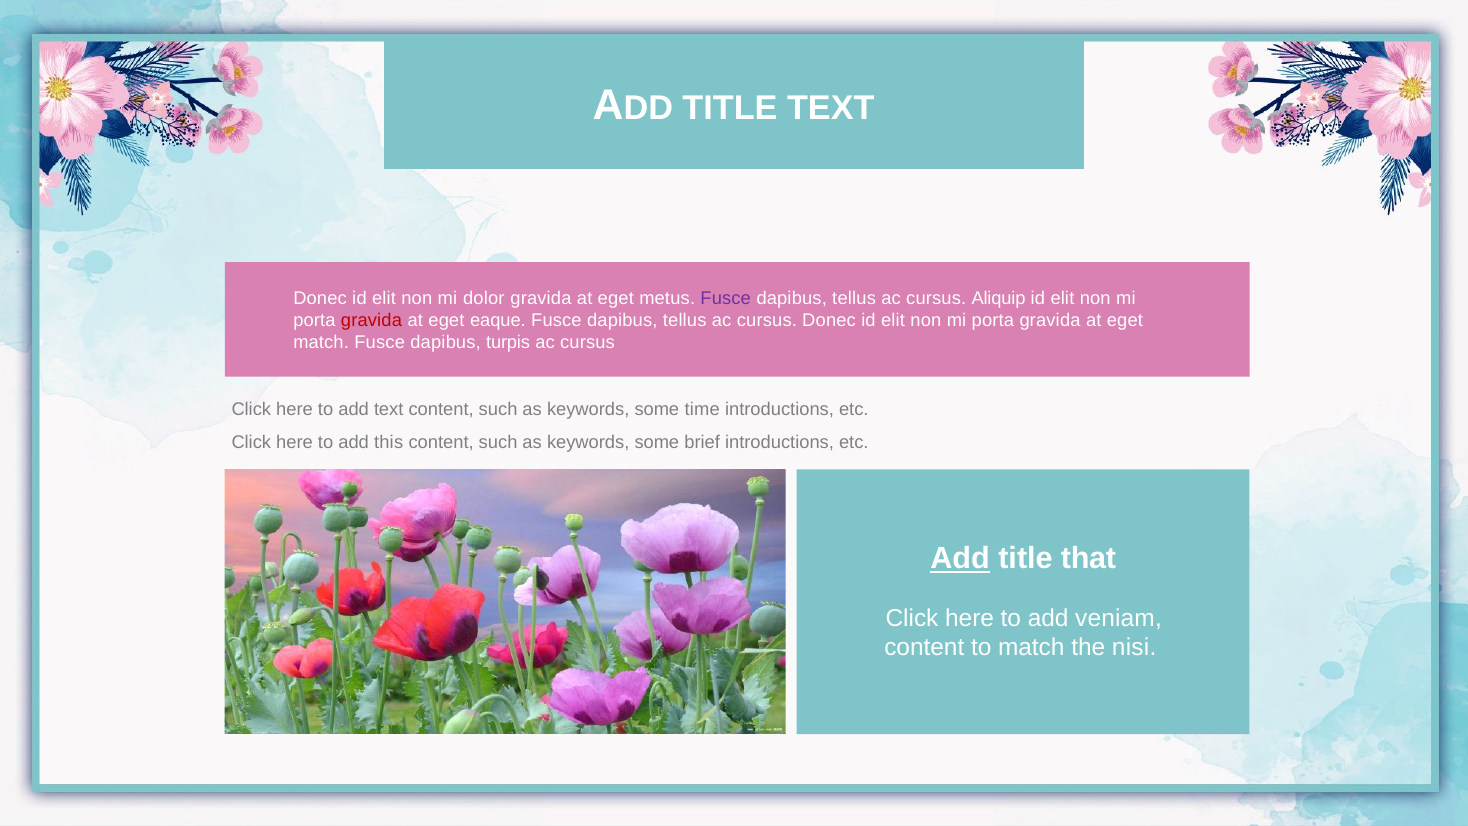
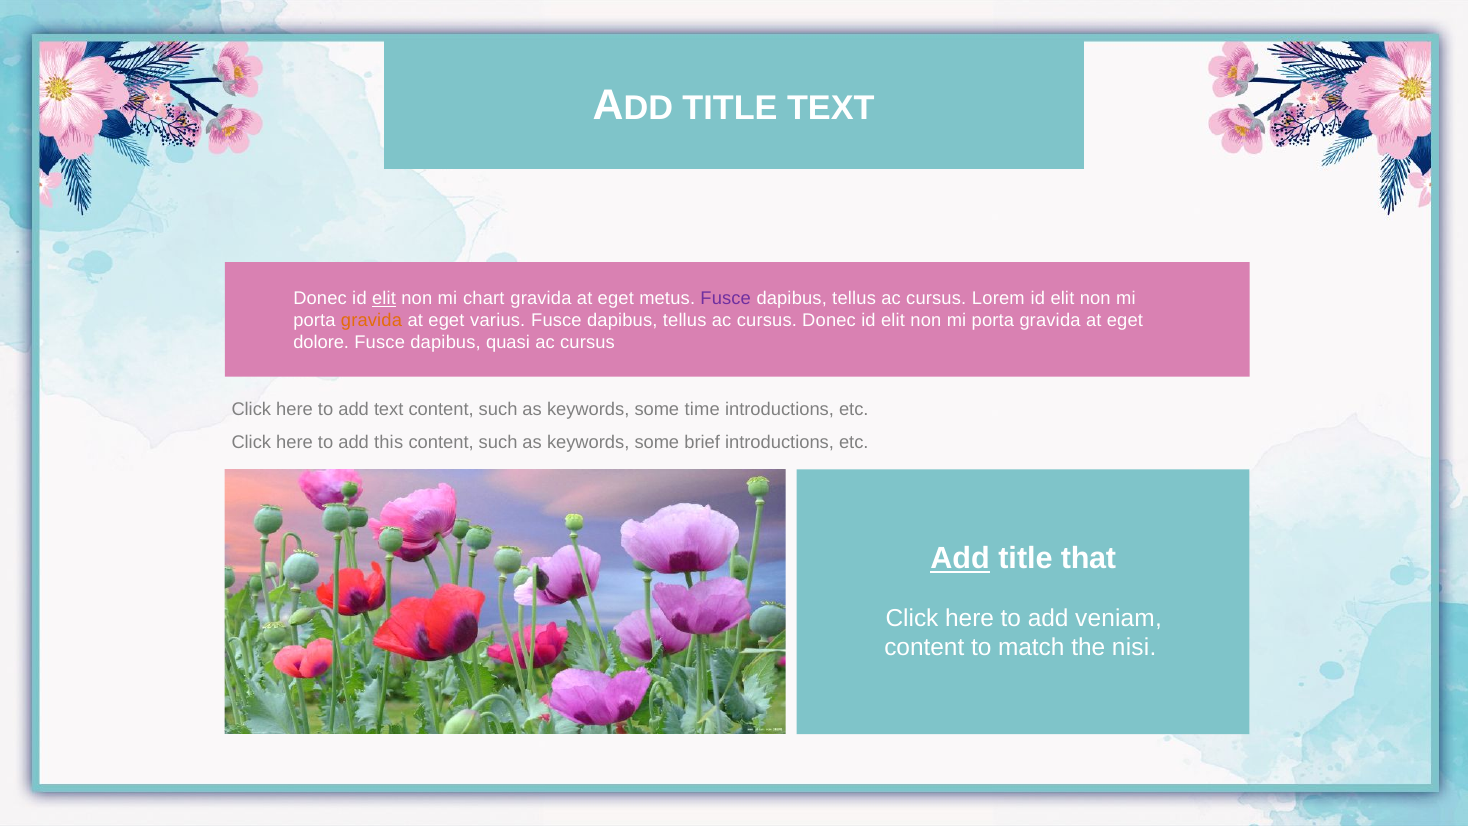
elit underline: none -> present (384, 298)
dolor: dolor -> chart (484, 298)
Aliquip: Aliquip -> Lorem (998, 298)
gravida colour: red -> orange (371, 320)
eaque: eaque -> varius (498, 320)
match: match -> dolore (321, 342)
turpis: turpis -> quasi (508, 342)
